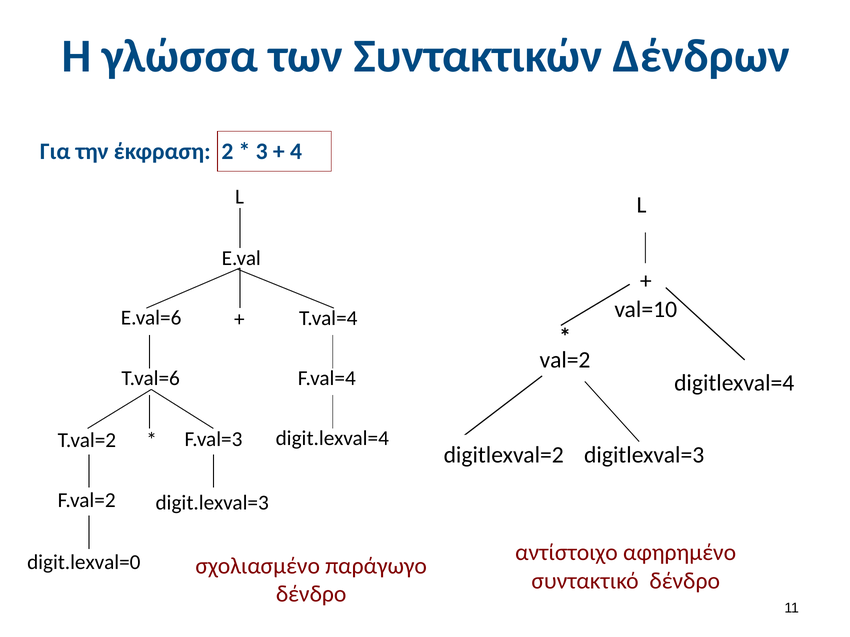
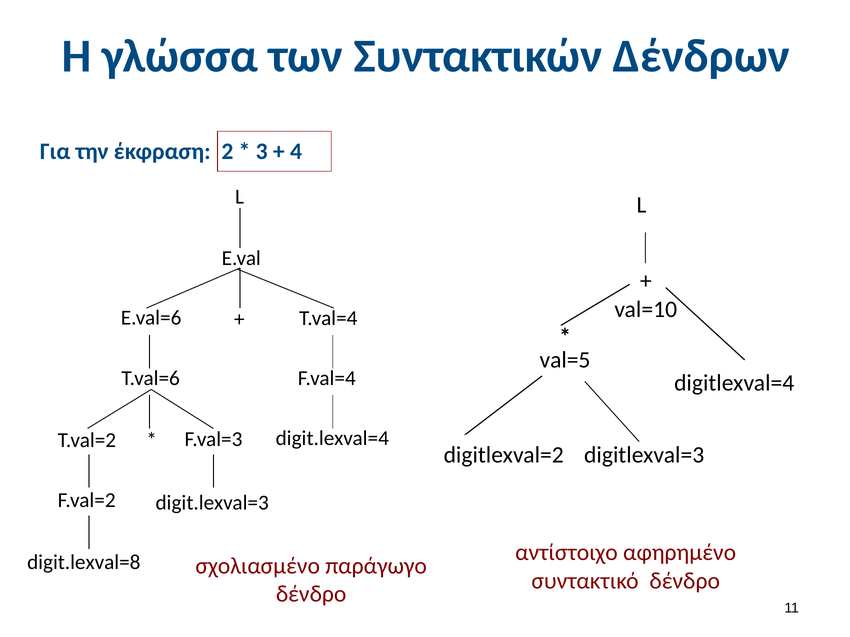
val=2: val=2 -> val=5 (565, 360)
digit.lexval=0: digit.lexval=0 -> digit.lexval=8 (84, 563)
